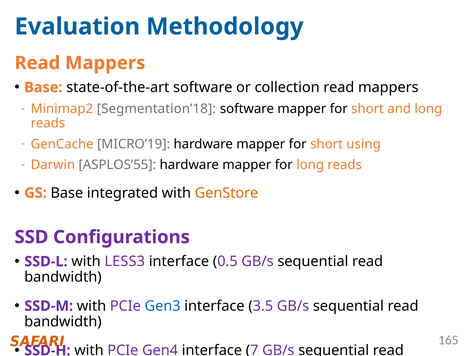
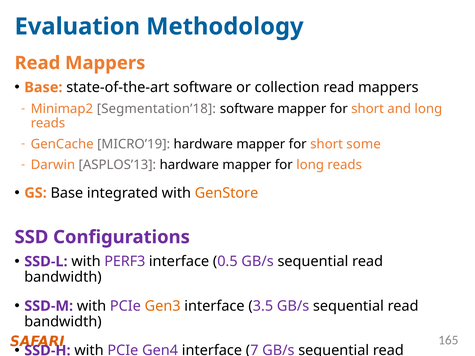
using: using -> some (364, 144)
ASPLOS’55: ASPLOS’55 -> ASPLOS’13 (117, 165)
LESS3: LESS3 -> PERF3 (125, 262)
Gen3 colour: blue -> orange (163, 306)
